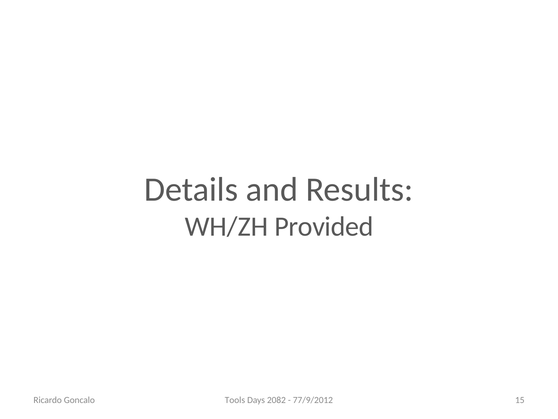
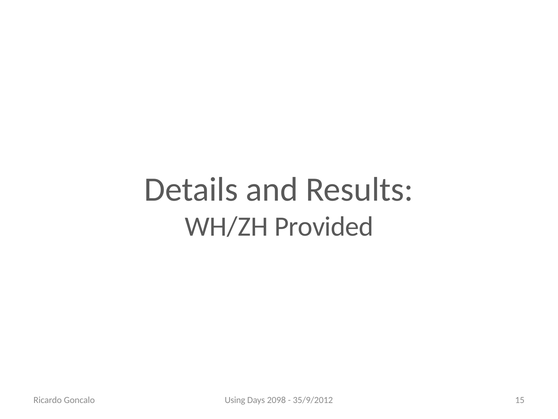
Tools: Tools -> Using (235, 400)
2082: 2082 -> 2098 (276, 400)
77/9/2012: 77/9/2012 -> 35/9/2012 (313, 400)
